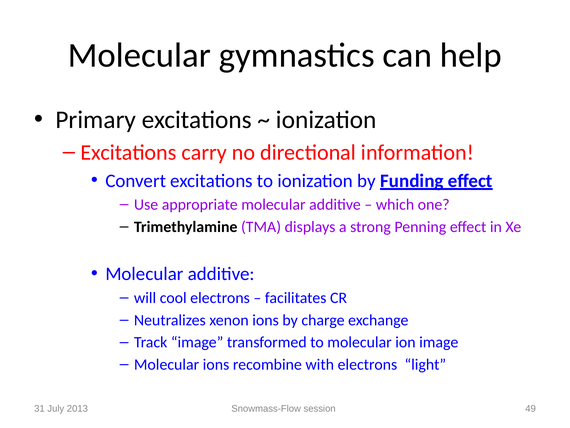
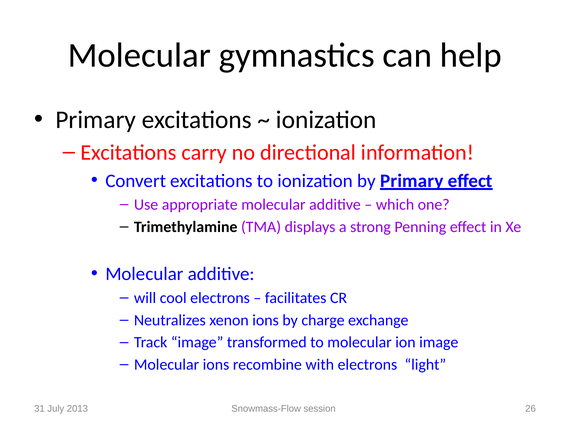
by Funding: Funding -> Primary (412, 181)
49: 49 -> 26 (531, 408)
